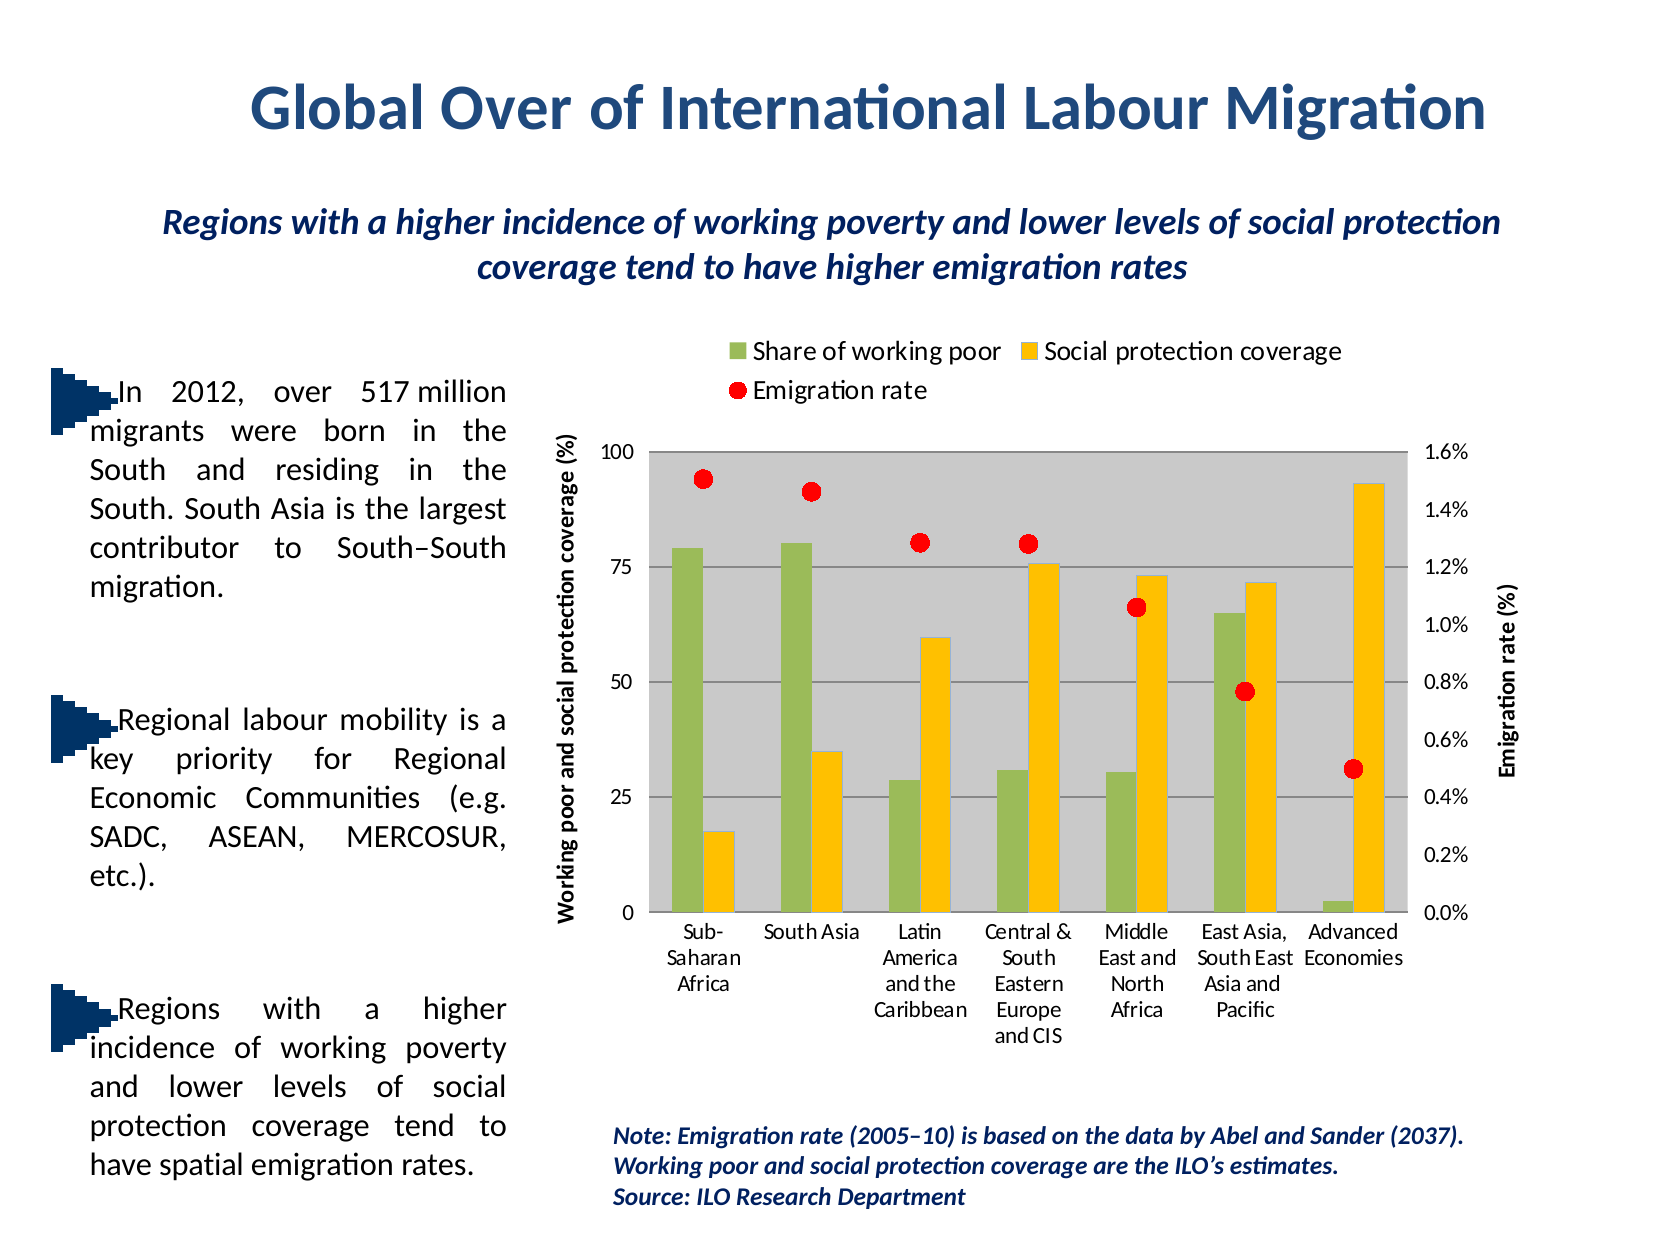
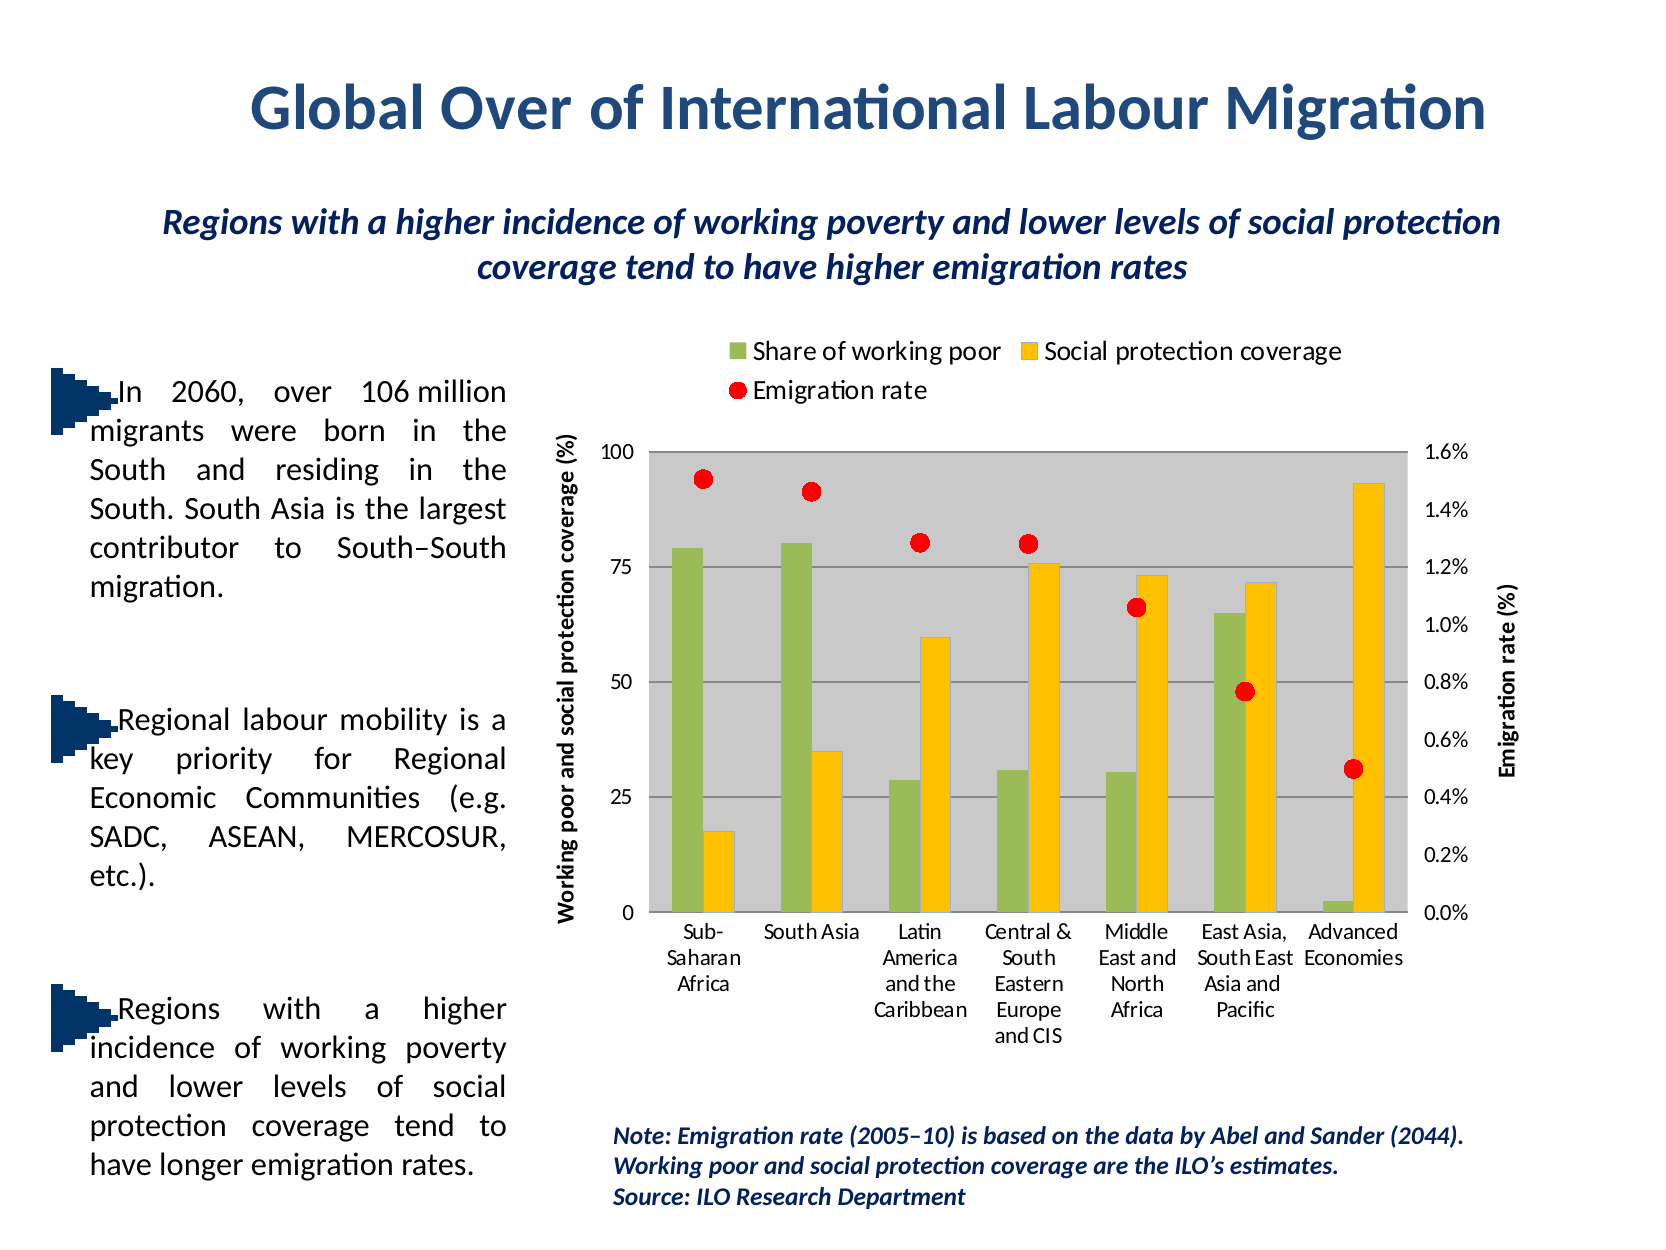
2012: 2012 -> 2060 (208, 392)
517: 517 -> 106 (385, 392)
2037: 2037 -> 2044 (1427, 1135)
spatial: spatial -> longer (201, 1164)
